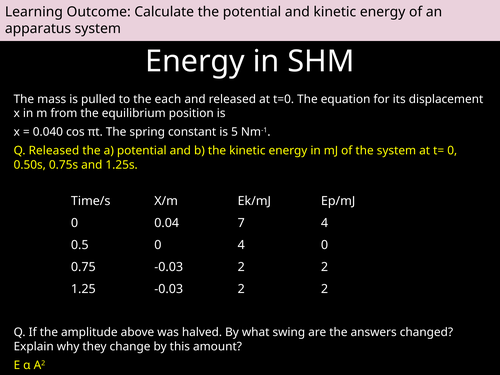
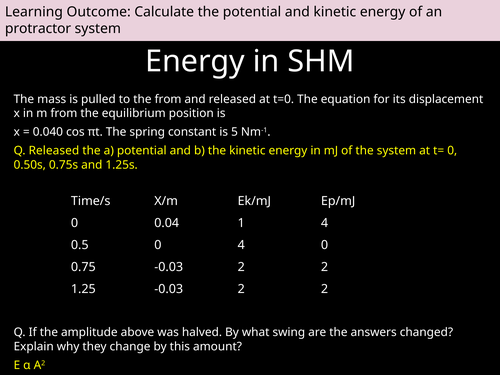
apparatus: apparatus -> protractor (38, 28)
the each: each -> from (168, 99)
7: 7 -> 1 (241, 223)
